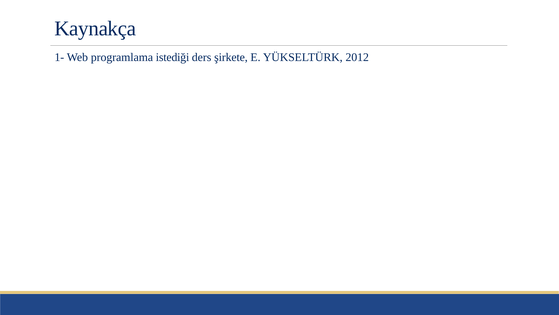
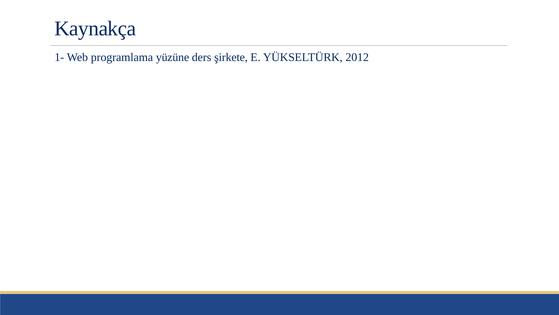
istediği: istediği -> yüzüne (173, 57)
